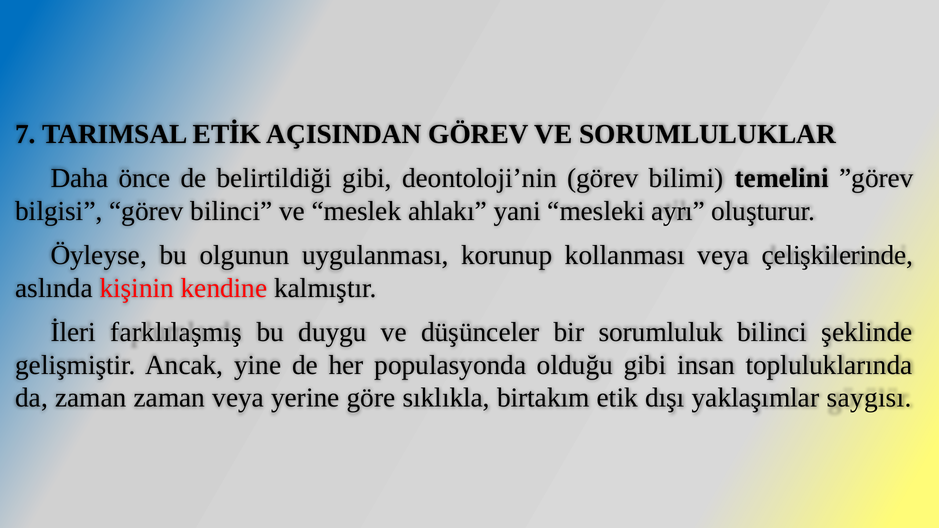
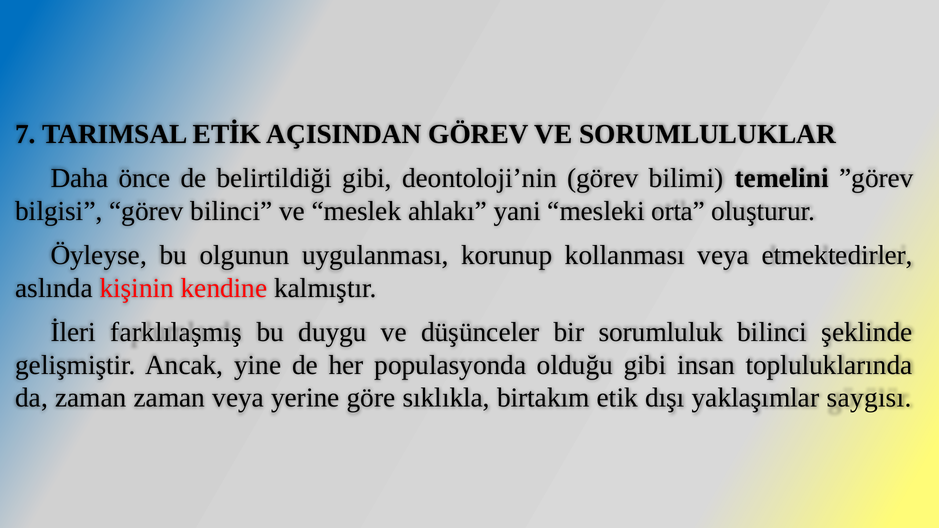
ayrı: ayrı -> orta (678, 211)
çelişkilerinde: çelişkilerinde -> etmektedirler (837, 255)
